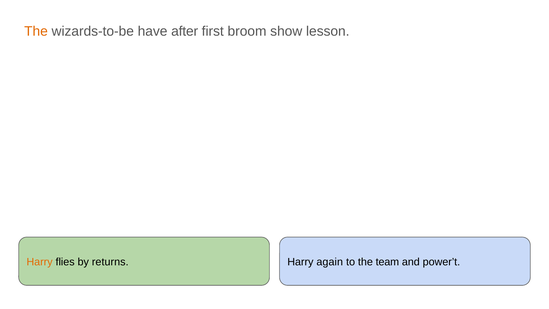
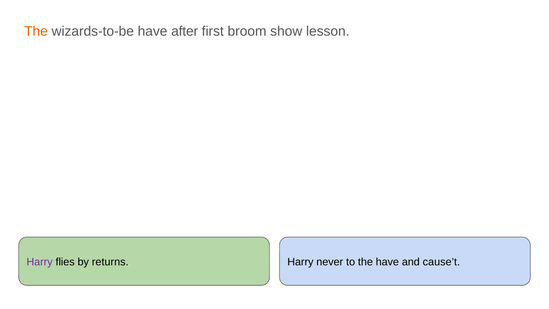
Harry colour: orange -> purple (40, 262)
again: again -> never (330, 262)
the team: team -> have (387, 262)
power’t: power’t -> cause’t (441, 262)
